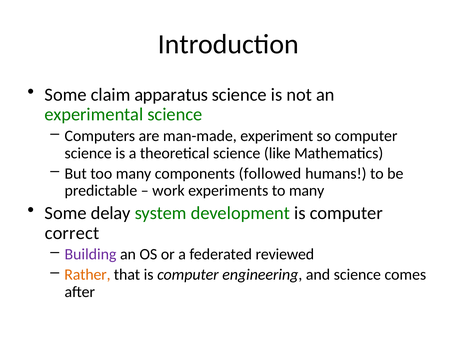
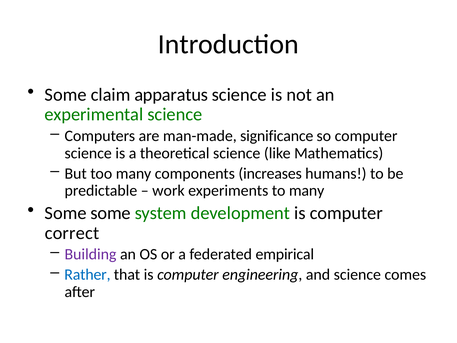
experiment: experiment -> significance (277, 136)
followed: followed -> increases (270, 173)
Some delay: delay -> some (111, 213)
reviewed: reviewed -> empirical (285, 254)
Rather colour: orange -> blue (87, 275)
